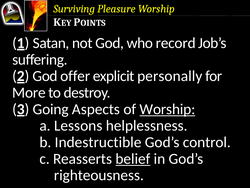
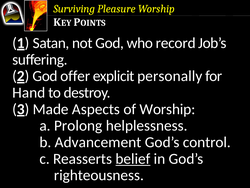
More: More -> Hand (29, 92)
Going: Going -> Made (51, 109)
Worship underline: present -> none (167, 109)
Lessons: Lessons -> Prolong (78, 125)
Indestructible: Indestructible -> Advancement (98, 142)
